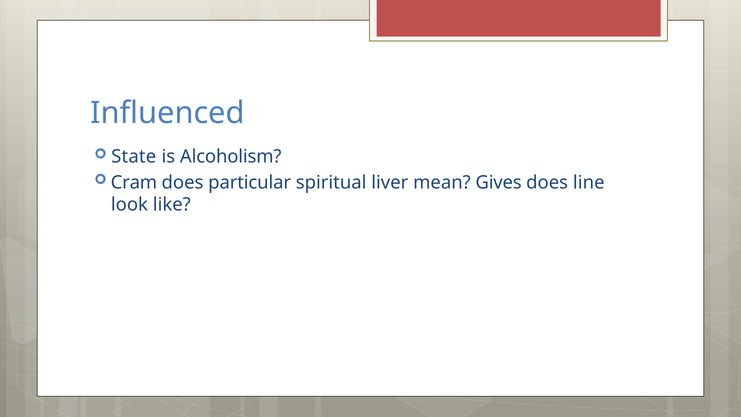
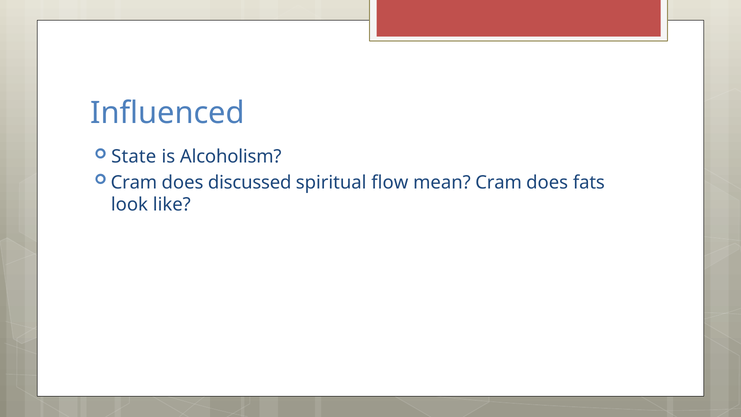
particular: particular -> discussed (250, 182)
liver: liver -> flow (390, 182)
mean Gives: Gives -> Cram (499, 182)
line: line -> fats (589, 182)
